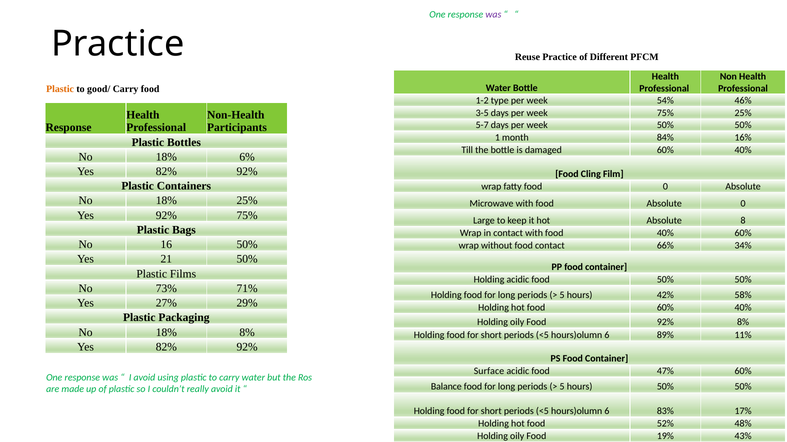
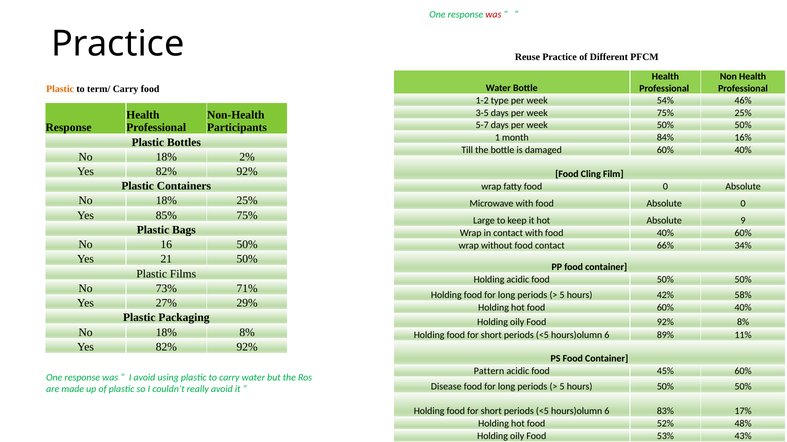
was colour: purple -> red (493, 15)
good/: good/ -> term/ (99, 89)
6%: 6% -> 2% (247, 157)
Yes 92%: 92% -> 85% (166, 216)
8: 8 -> 9 (743, 221)
Surface: Surface -> Pattern (489, 372)
47%: 47% -> 45% (665, 372)
Balance: Balance -> Disease (446, 387)
19%: 19% -> 53% (665, 437)
